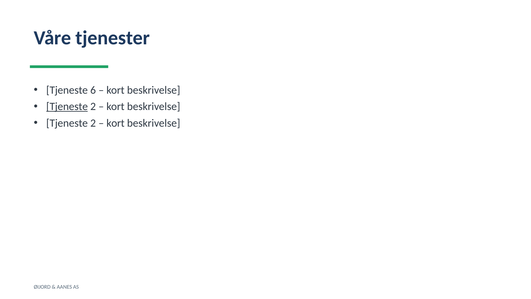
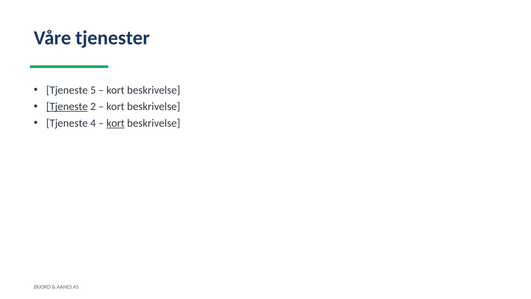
6: 6 -> 5 (93, 90)
2: 2 -> 4 (93, 123)
kort underline: none -> present (116, 123)
